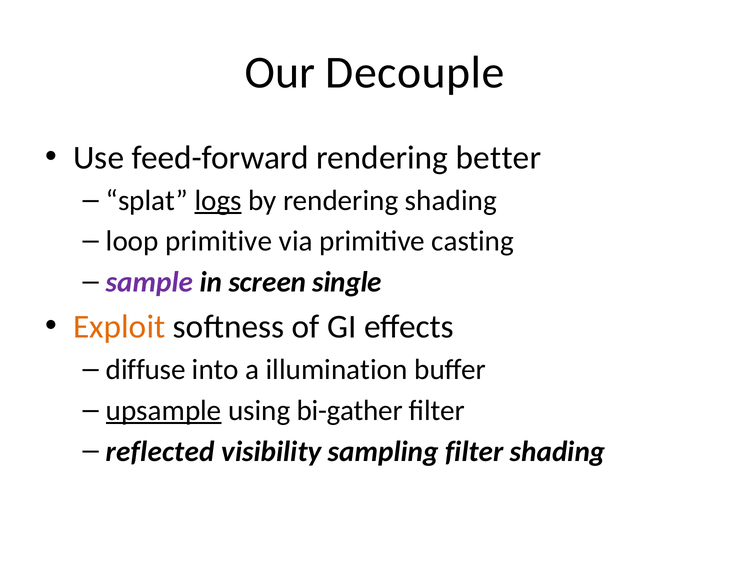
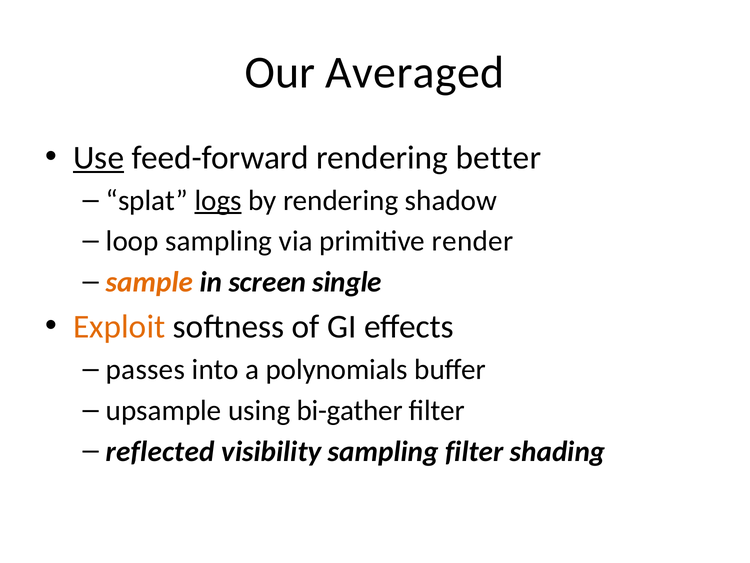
Decouple: Decouple -> Averaged (415, 73)
Use underline: none -> present (99, 157)
rendering shading: shading -> shadow (451, 200)
loop primitive: primitive -> sampling (219, 241)
casting: casting -> render (472, 241)
sample colour: purple -> orange (149, 282)
diffuse: diffuse -> passes (146, 369)
illumination: illumination -> polynomials (337, 369)
upsample underline: present -> none (164, 410)
